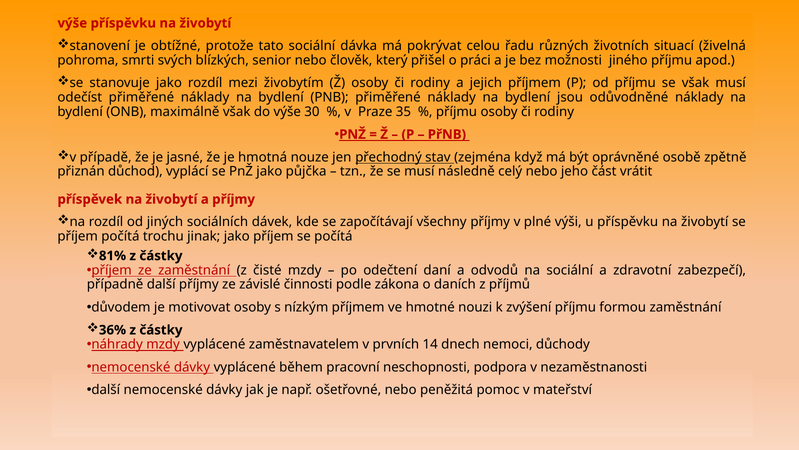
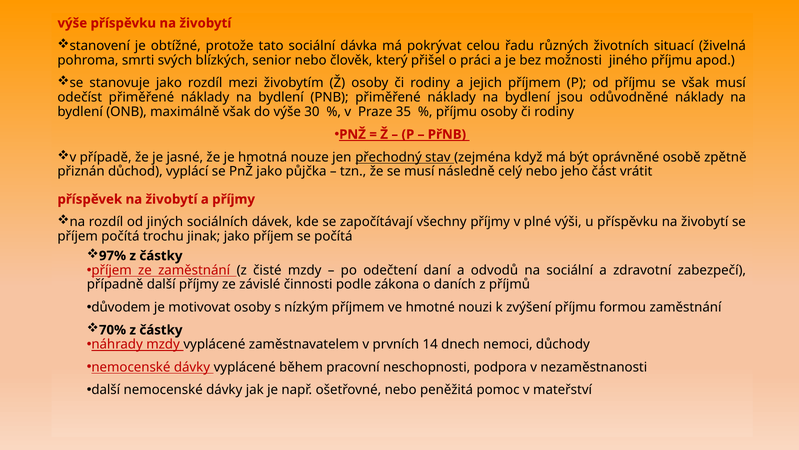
81%: 81% -> 97% (112, 256)
36%: 36% -> 70% (112, 330)
